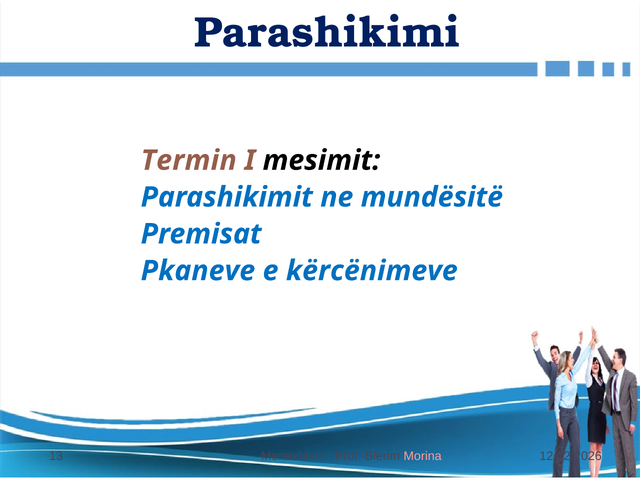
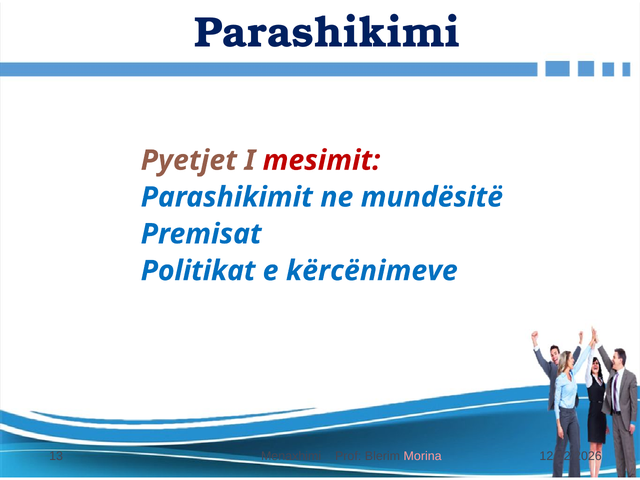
Termin: Termin -> Pyetjet (189, 160)
mesimit colour: black -> red (322, 160)
Pkaneve: Pkaneve -> Politikat (198, 271)
